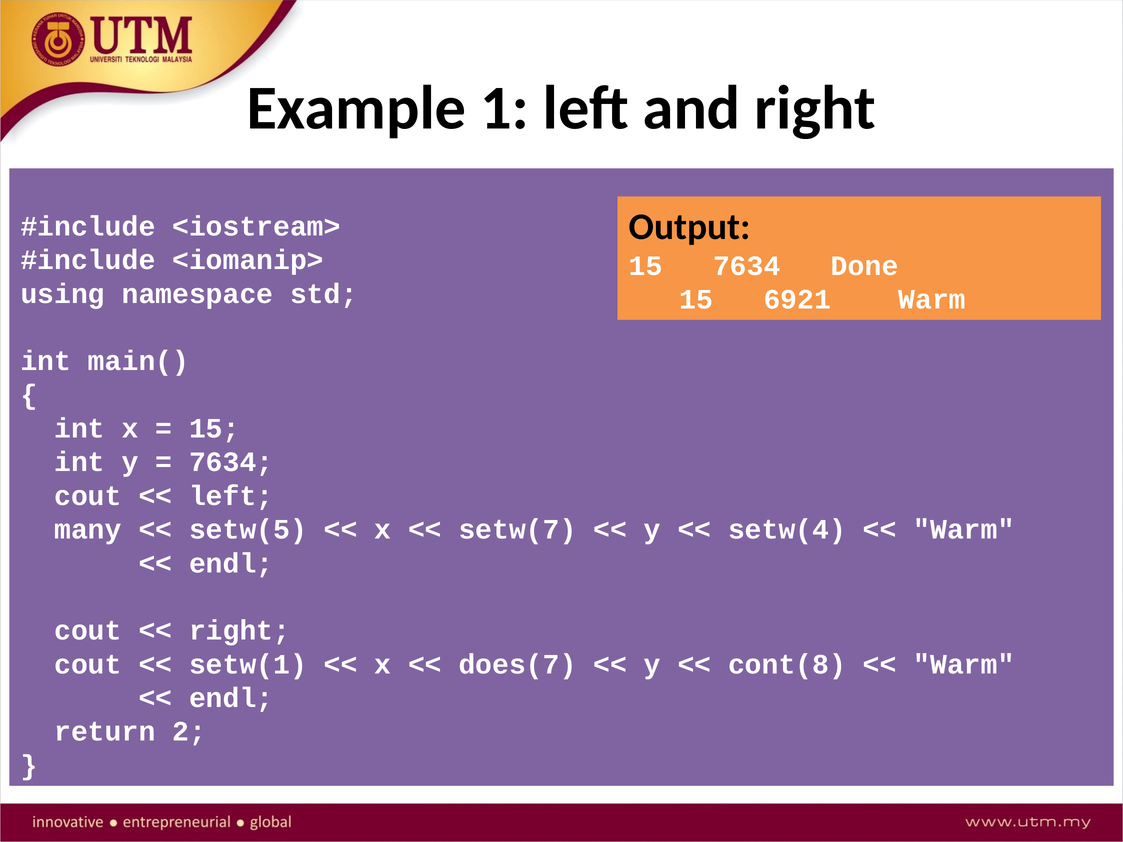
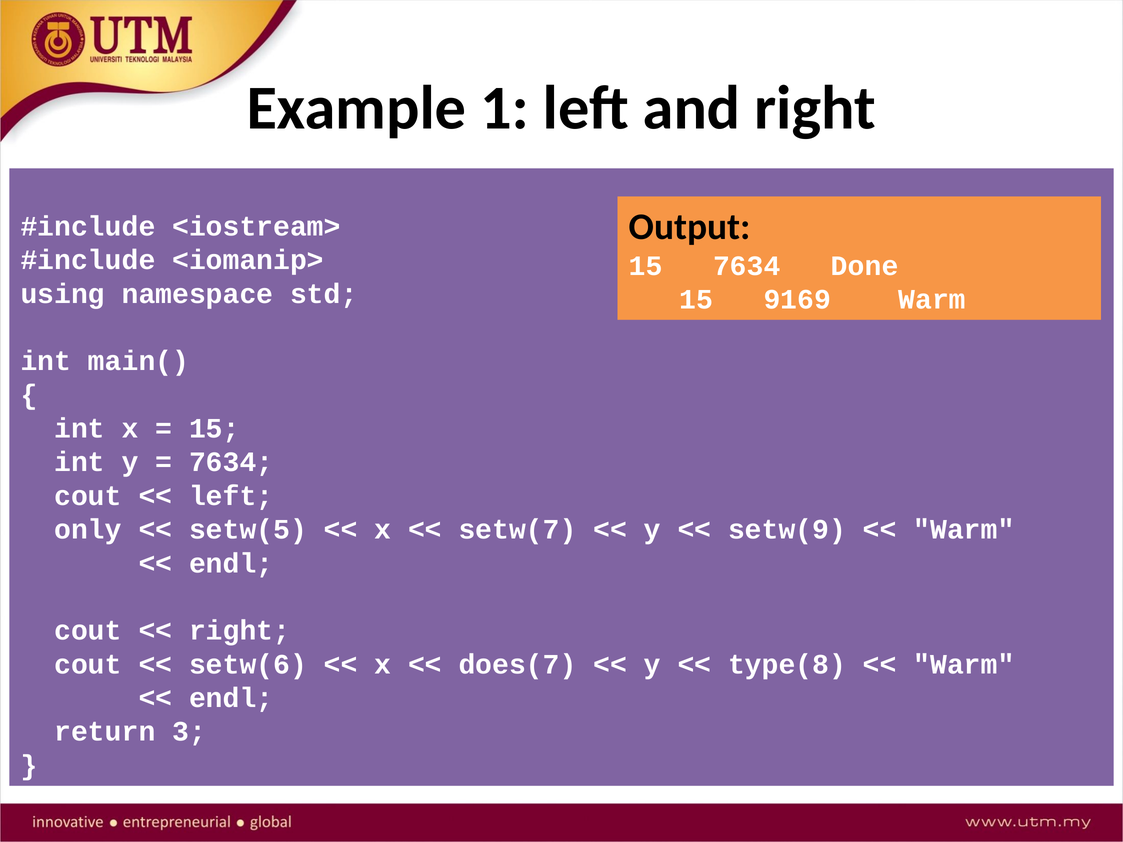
6921: 6921 -> 9169 (797, 300)
many: many -> only (88, 530)
setw(4: setw(4 -> setw(9 (787, 530)
setw(1: setw(1 -> setw(6 (248, 664)
cont(8: cont(8 -> type(8 (787, 664)
2: 2 -> 3 (189, 732)
